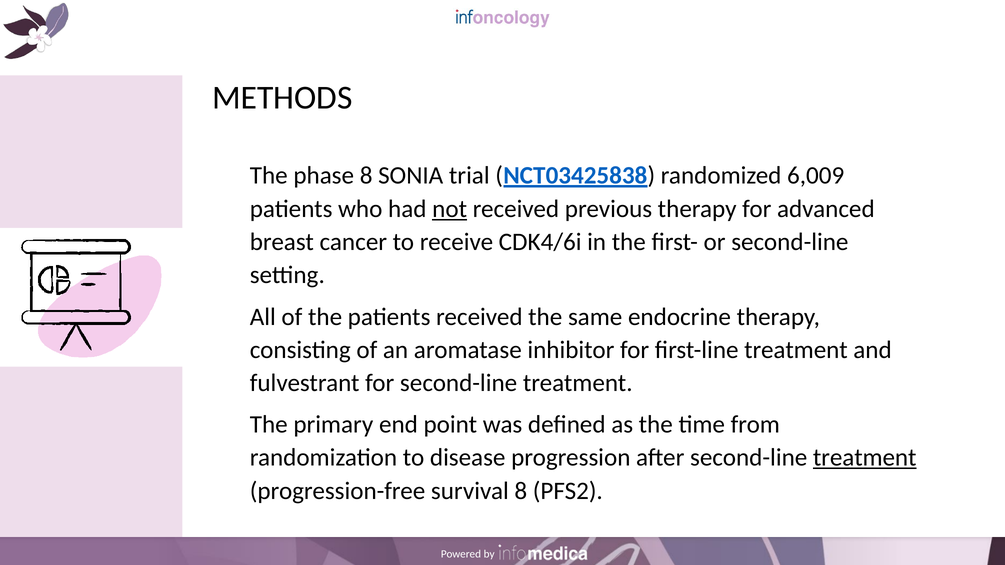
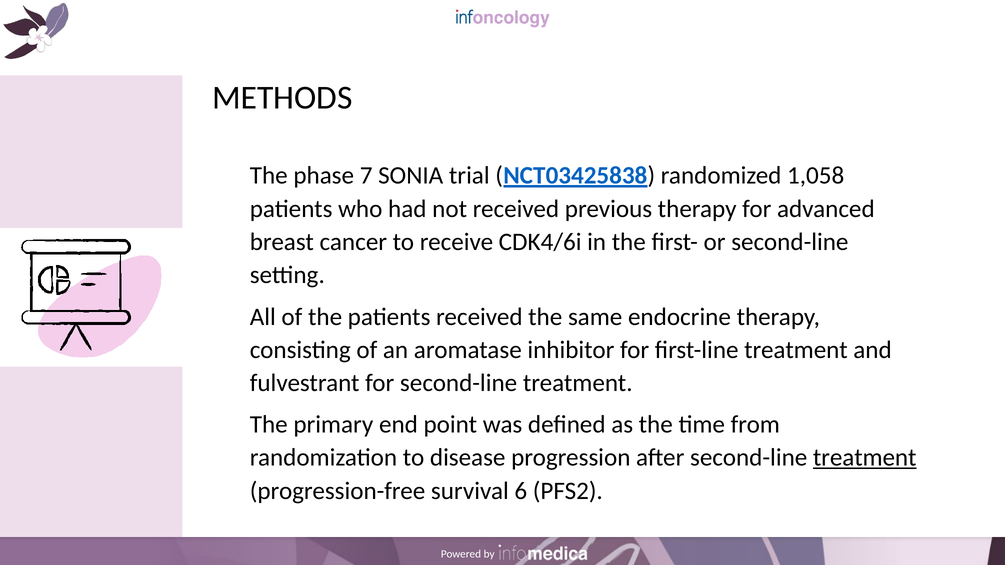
phase 8: 8 -> 7 (366, 175)
6,009: 6,009 -> 1,058 (816, 175)
not underline: present -> none (450, 209)
survival 8: 8 -> 6 (521, 491)
